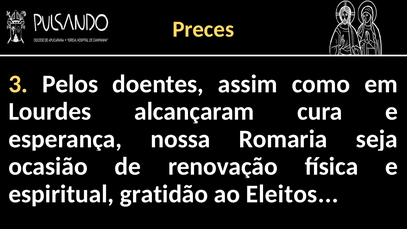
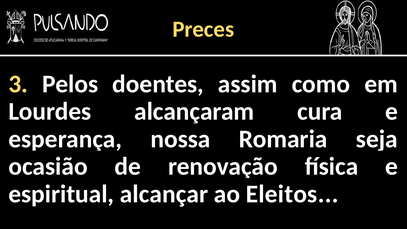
gratidão: gratidão -> alcançar (164, 194)
